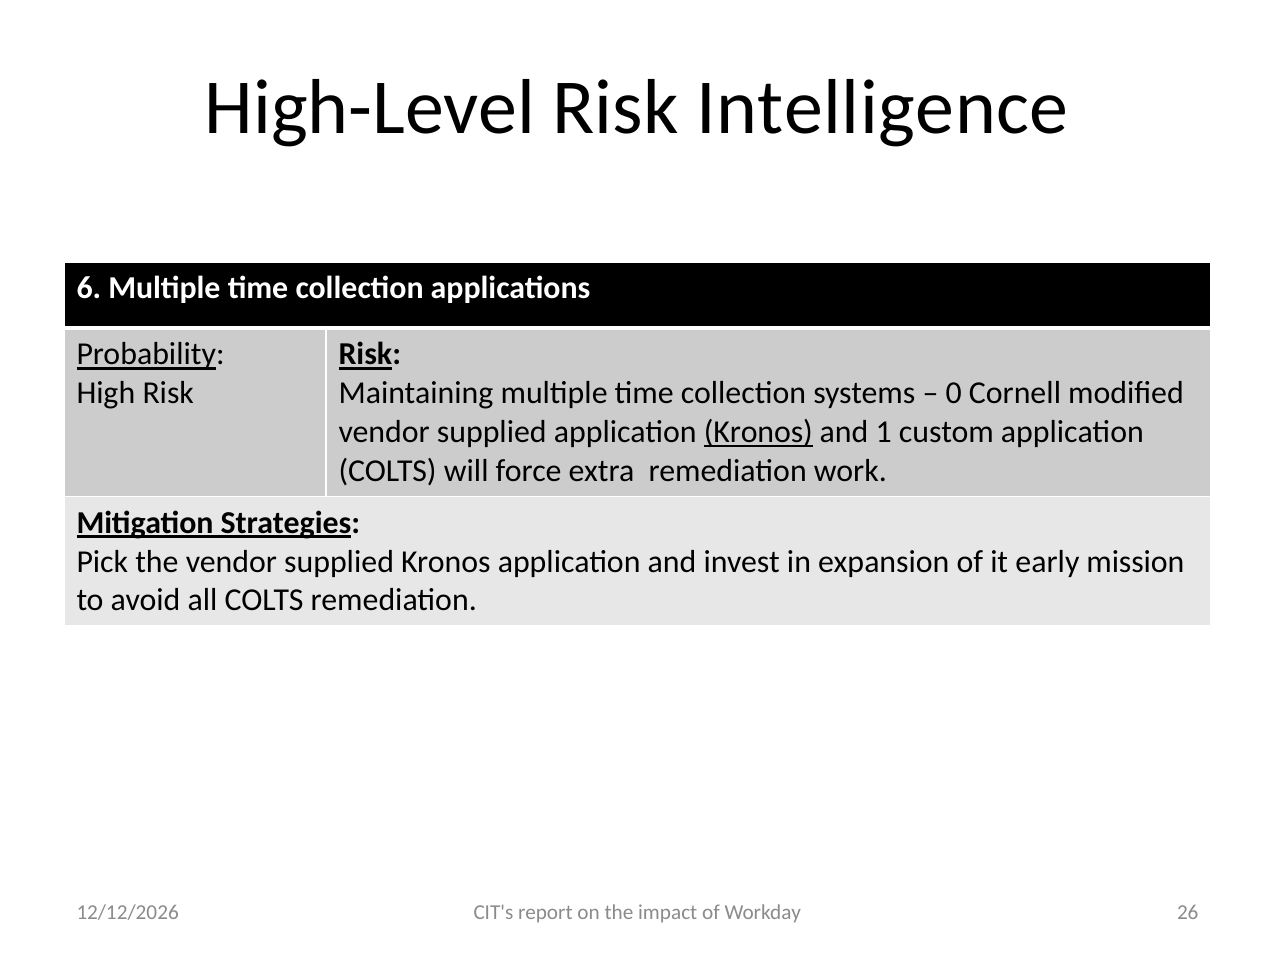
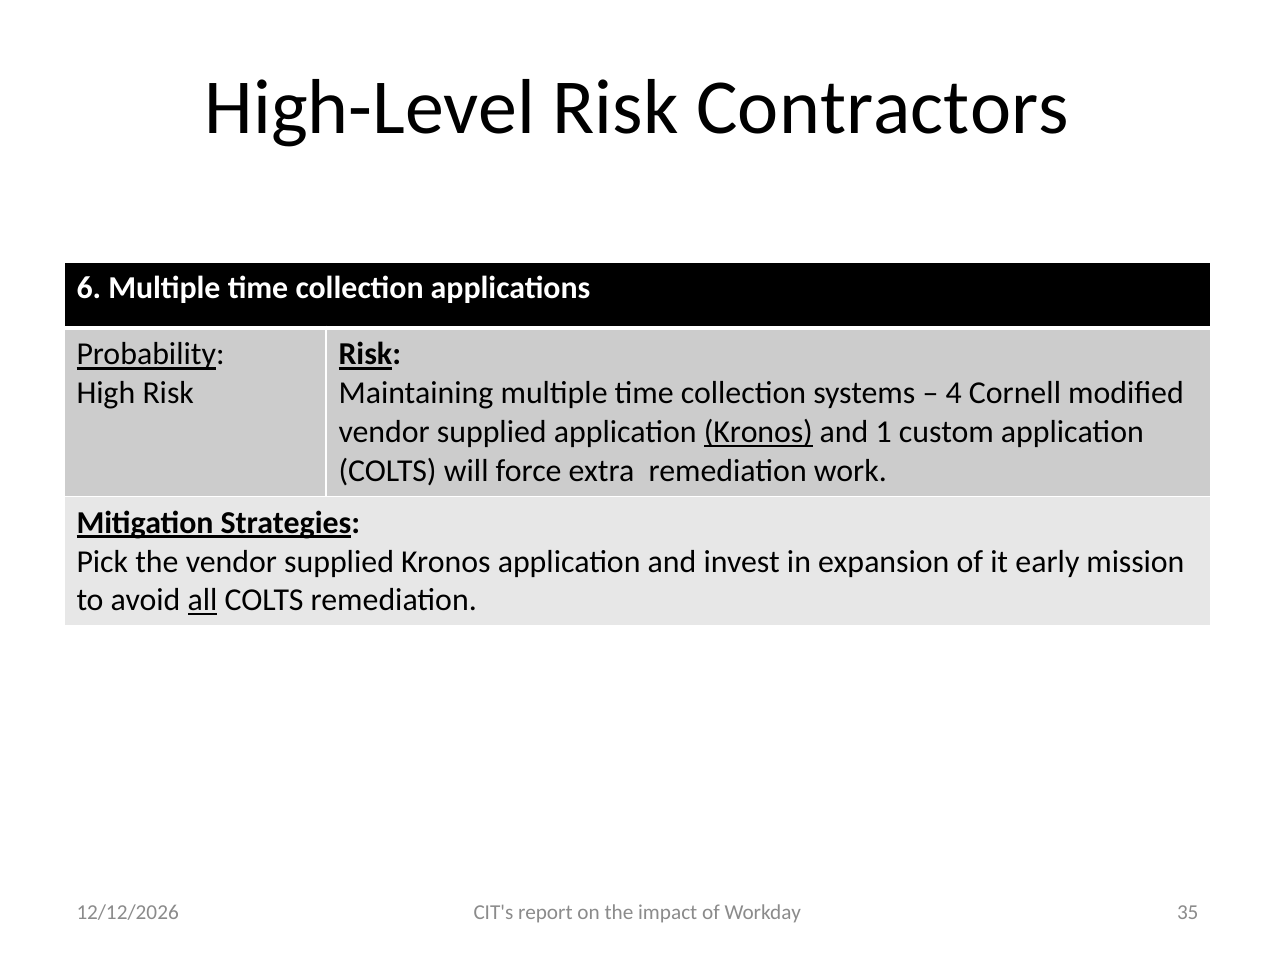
Intelligence: Intelligence -> Contractors (883, 108)
0: 0 -> 4 (954, 393)
all underline: none -> present (202, 601)
26: 26 -> 35 (1188, 913)
